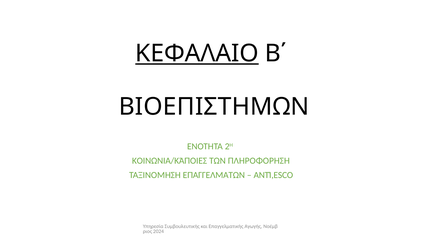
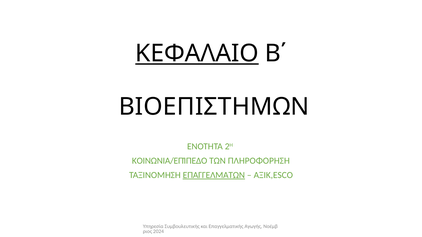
ΚΟΙΝΩΝΙΑ/ΚΆΠΟΙΕΣ: ΚΟΙΝΩΝΙΑ/ΚΆΠΟΙΕΣ -> ΚΟΙΝΩΝΙΑ/ΕΠΊΠΕΔΟ (170, 161)
ΕΠΑΓΓΕΛΜΑΤΩΝ underline: none -> present (214, 175)
ΑΝΤΊ,ESCO: ΑΝΤΊ,ESCO -> ΑΞΙΚ,ESCO (273, 175)
